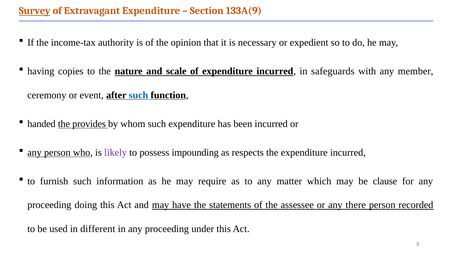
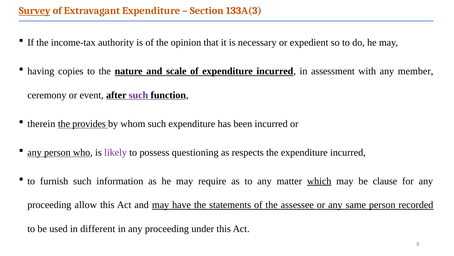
133A(9: 133A(9 -> 133A(3 (244, 11)
safeguards: safeguards -> assessment (333, 71)
such colour: blue -> purple (138, 95)
handed: handed -> therein (41, 124)
impounding: impounding -> questioning (195, 152)
which underline: none -> present (319, 181)
doing: doing -> allow (86, 204)
there: there -> same (356, 204)
